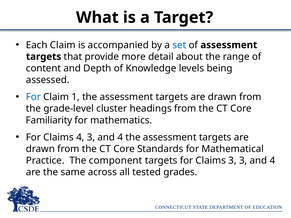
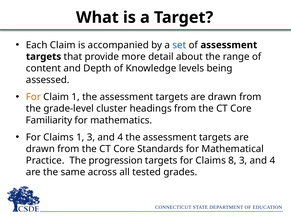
For colour: blue -> orange (33, 97)
Claims 4: 4 -> 1 (80, 137)
component: component -> progression (116, 161)
Claims 3: 3 -> 8 (232, 161)
